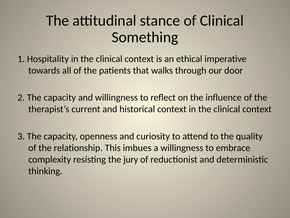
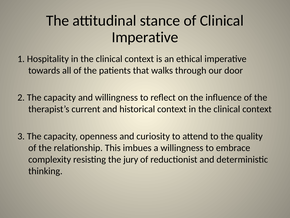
Something: Something -> Imperative (145, 37)
